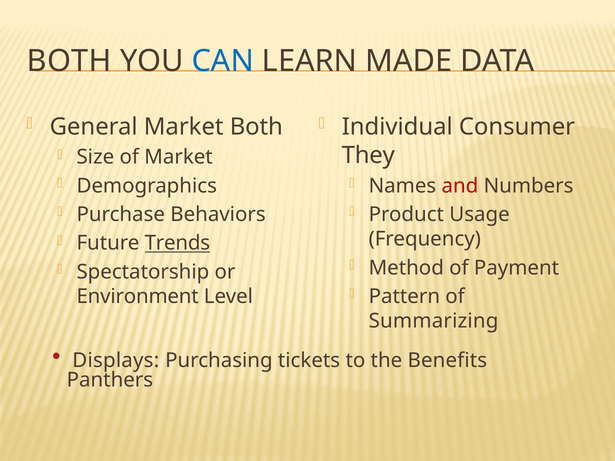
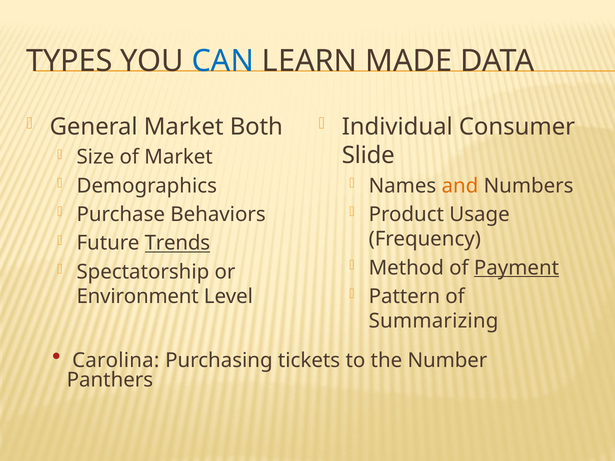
BOTH: BOTH -> TYPES (69, 61)
They: They -> Slide (368, 155)
and colour: red -> orange (460, 186)
Payment underline: none -> present (517, 268)
Displays: Displays -> Carolina (116, 360)
Benefits: Benefits -> Number (447, 360)
